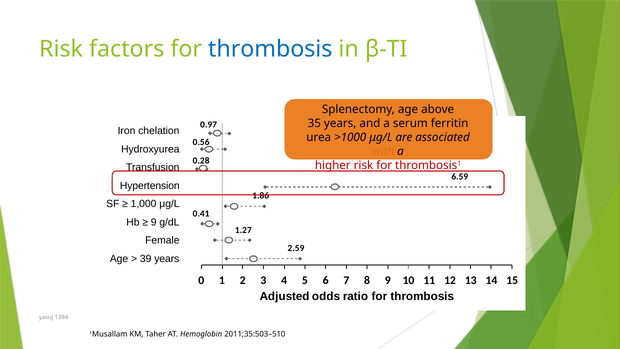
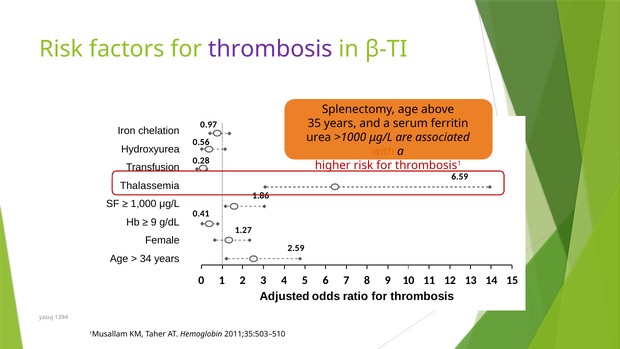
thrombosis colour: blue -> purple (270, 49)
Hypertension: Hypertension -> Thalassemia (150, 186)
39: 39 -> 34 (146, 258)
